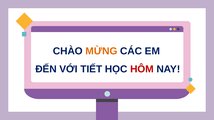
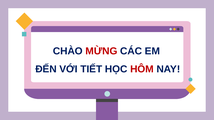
MỪNG colour: orange -> red (101, 51)
